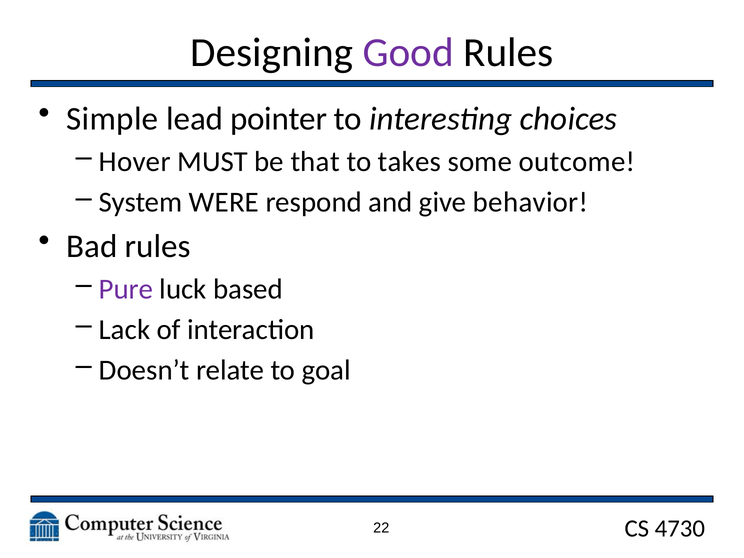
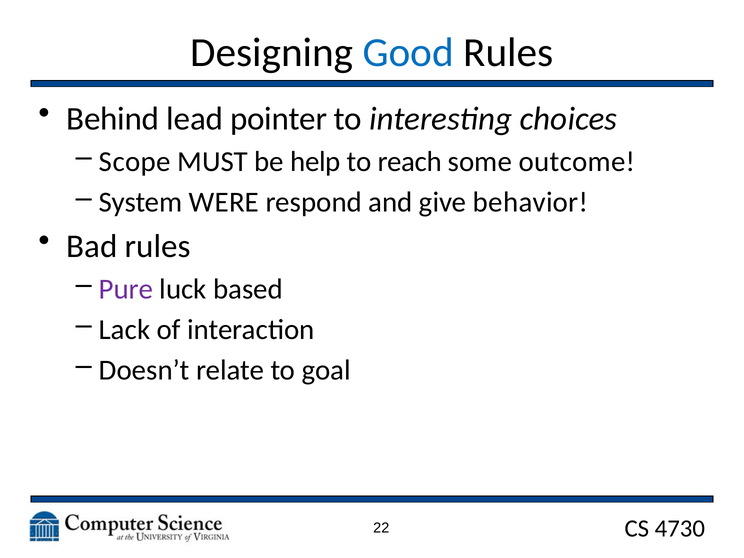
Good colour: purple -> blue (408, 52)
Simple: Simple -> Behind (113, 119)
Hover: Hover -> Scope (135, 162)
that: that -> help (315, 162)
takes: takes -> reach (410, 162)
